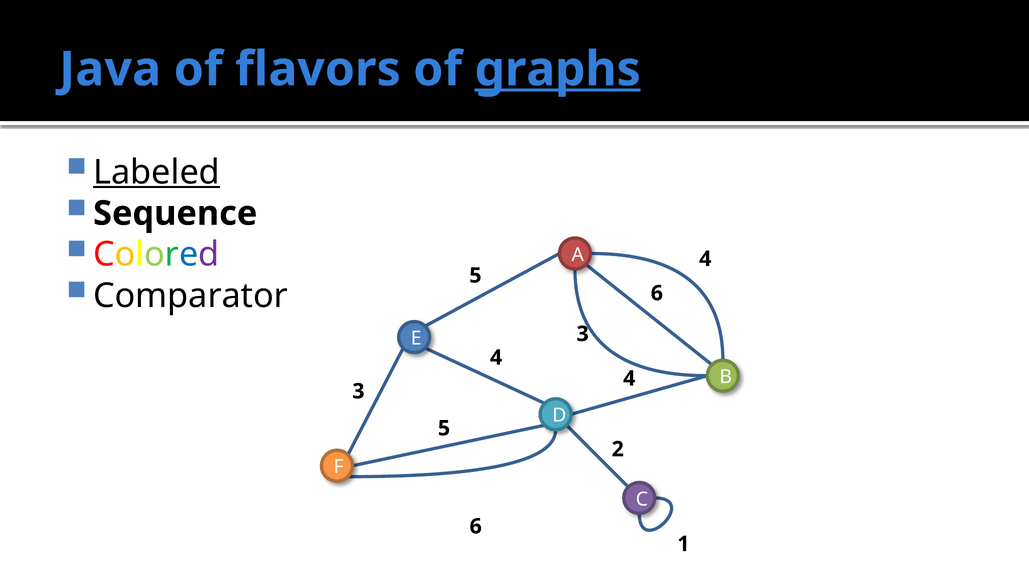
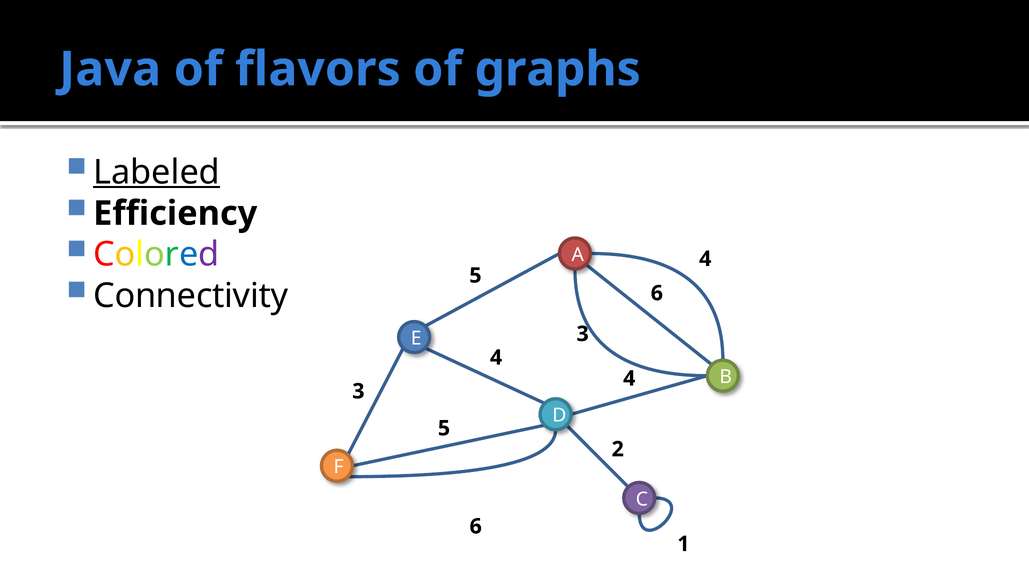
graphs underline: present -> none (558, 69)
Sequence: Sequence -> Efficiency (175, 213)
Comparator: Comparator -> Connectivity (191, 296)
